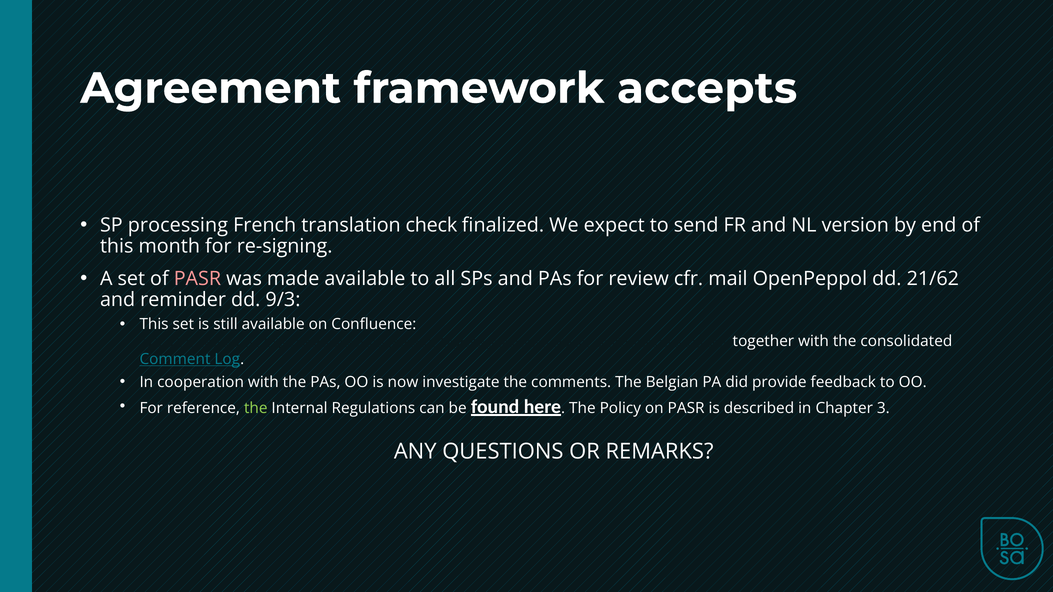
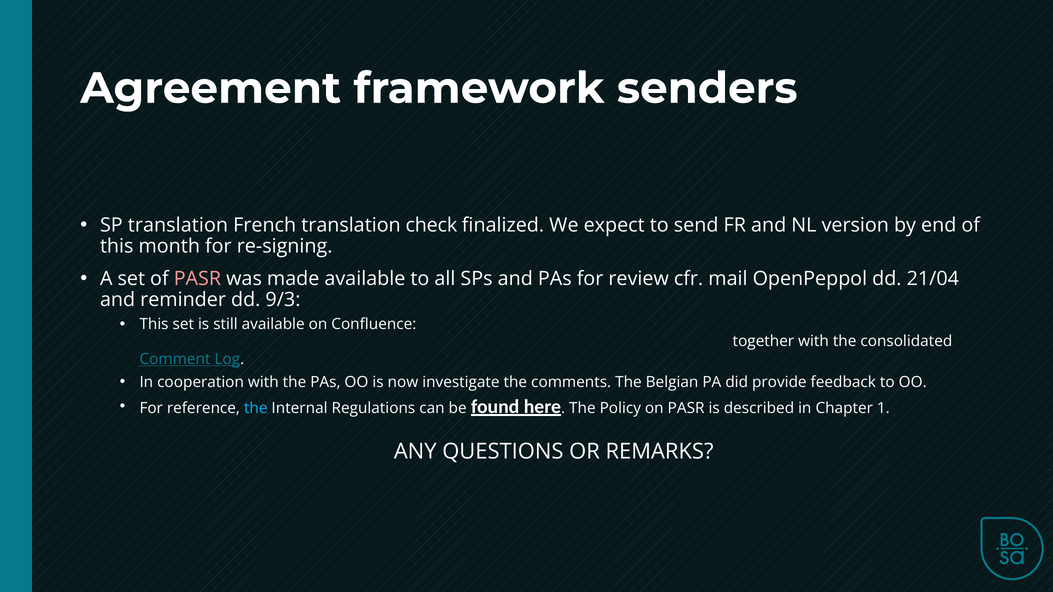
accepts: accepts -> senders (707, 88)
SP processing: processing -> translation (178, 225)
21/62: 21/62 -> 21/04 (933, 279)
the colour: light green -> light blue (256, 408)
Chapter 3: 3 -> 1 (883, 408)
